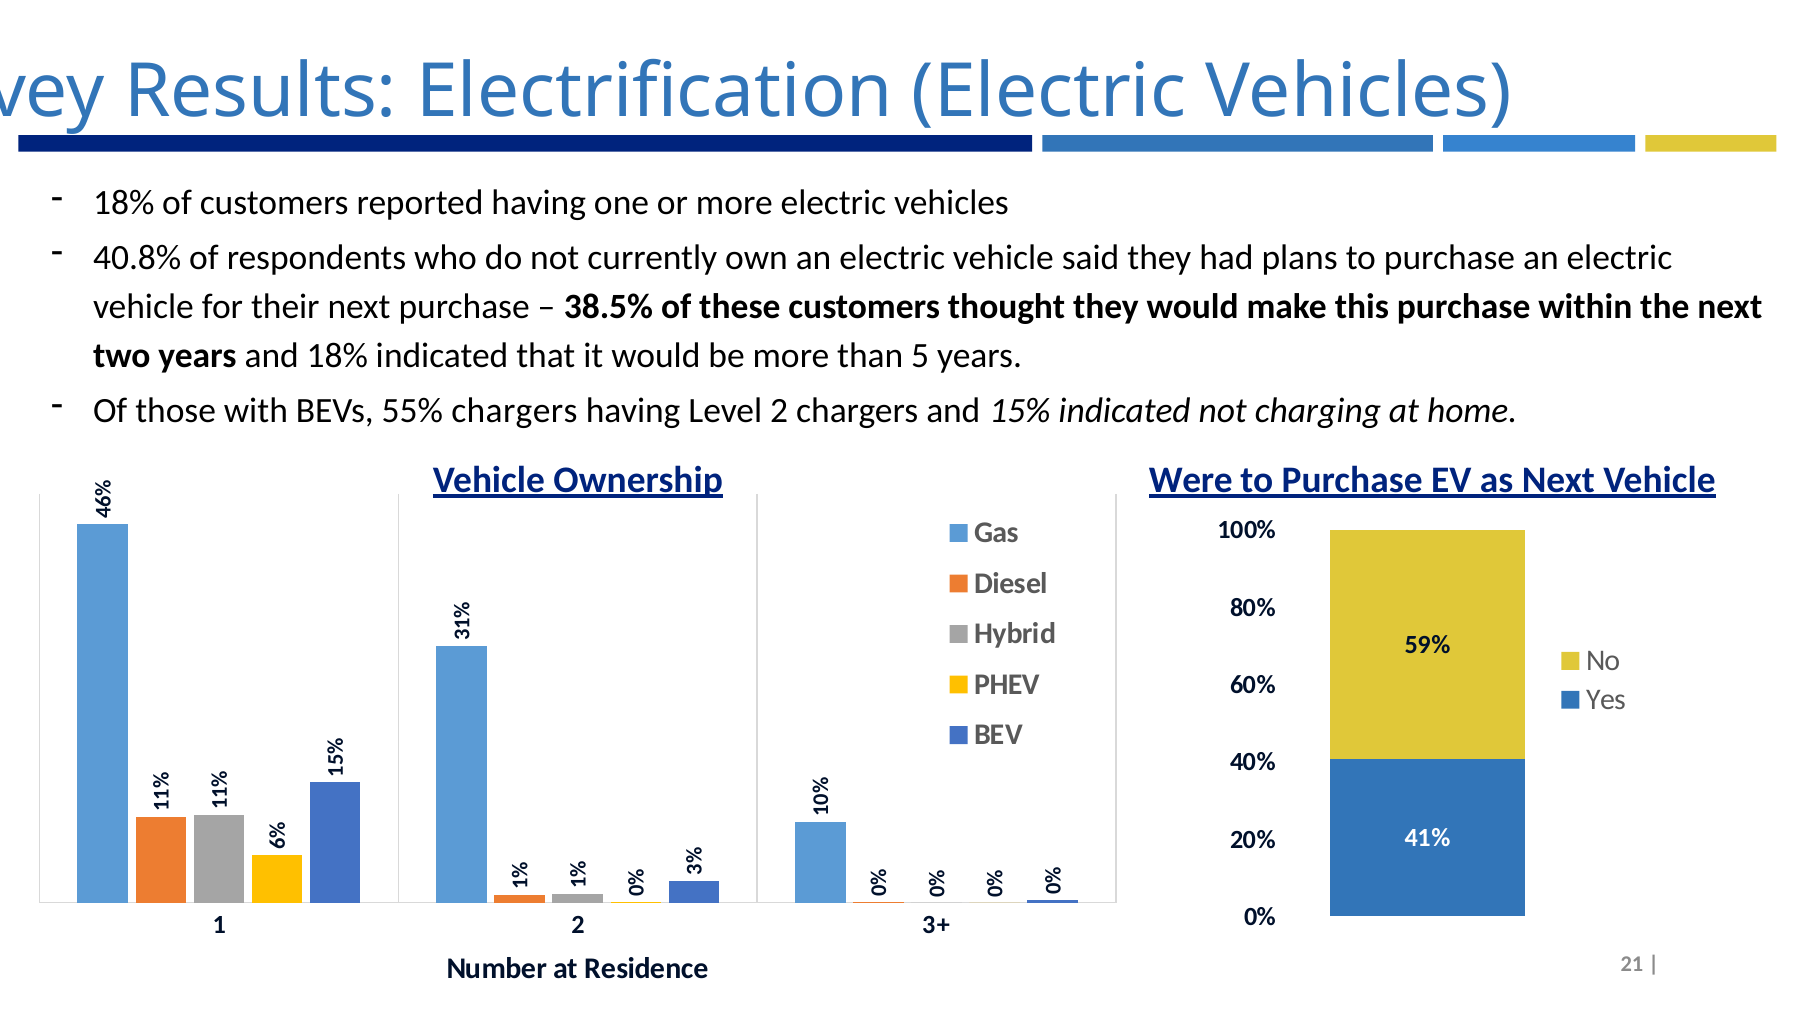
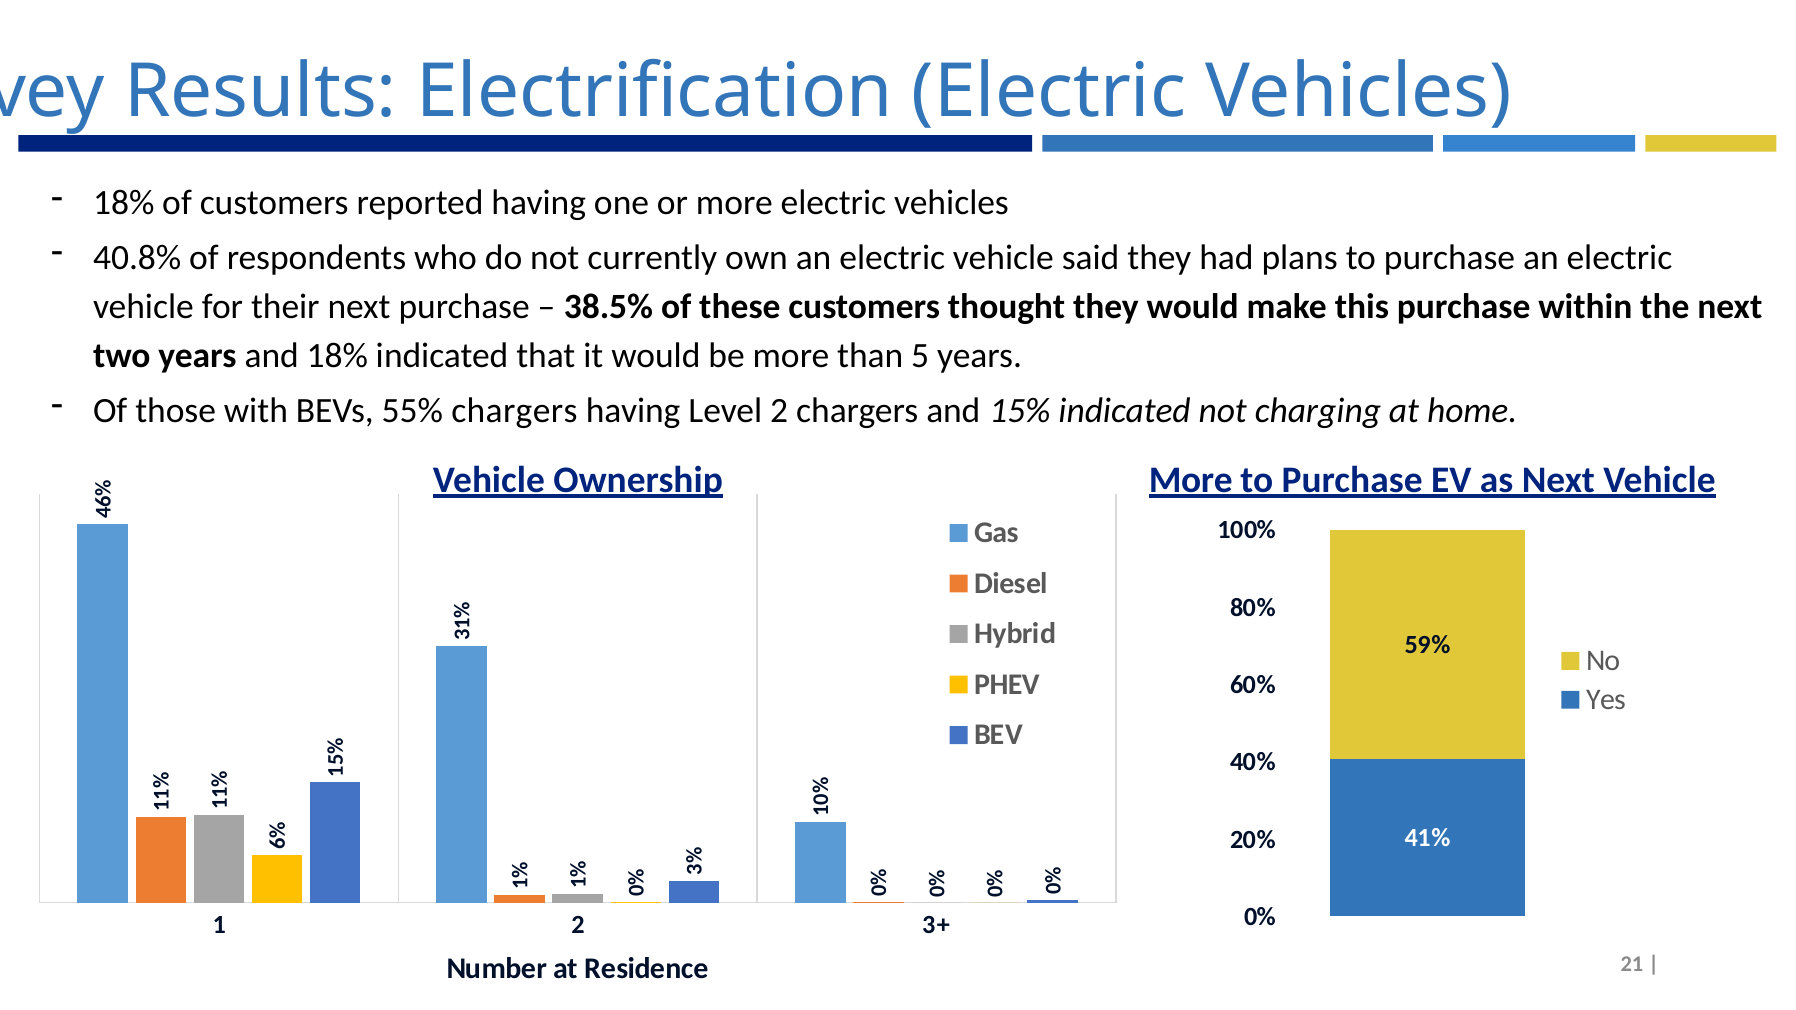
Ownership Were: Were -> More (1191, 480)
